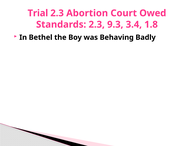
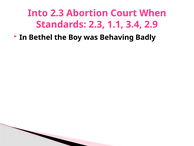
Trial: Trial -> Into (38, 13)
Owed: Owed -> When (153, 13)
9.3: 9.3 -> 1.1 (115, 24)
1.8: 1.8 -> 2.9 (151, 24)
